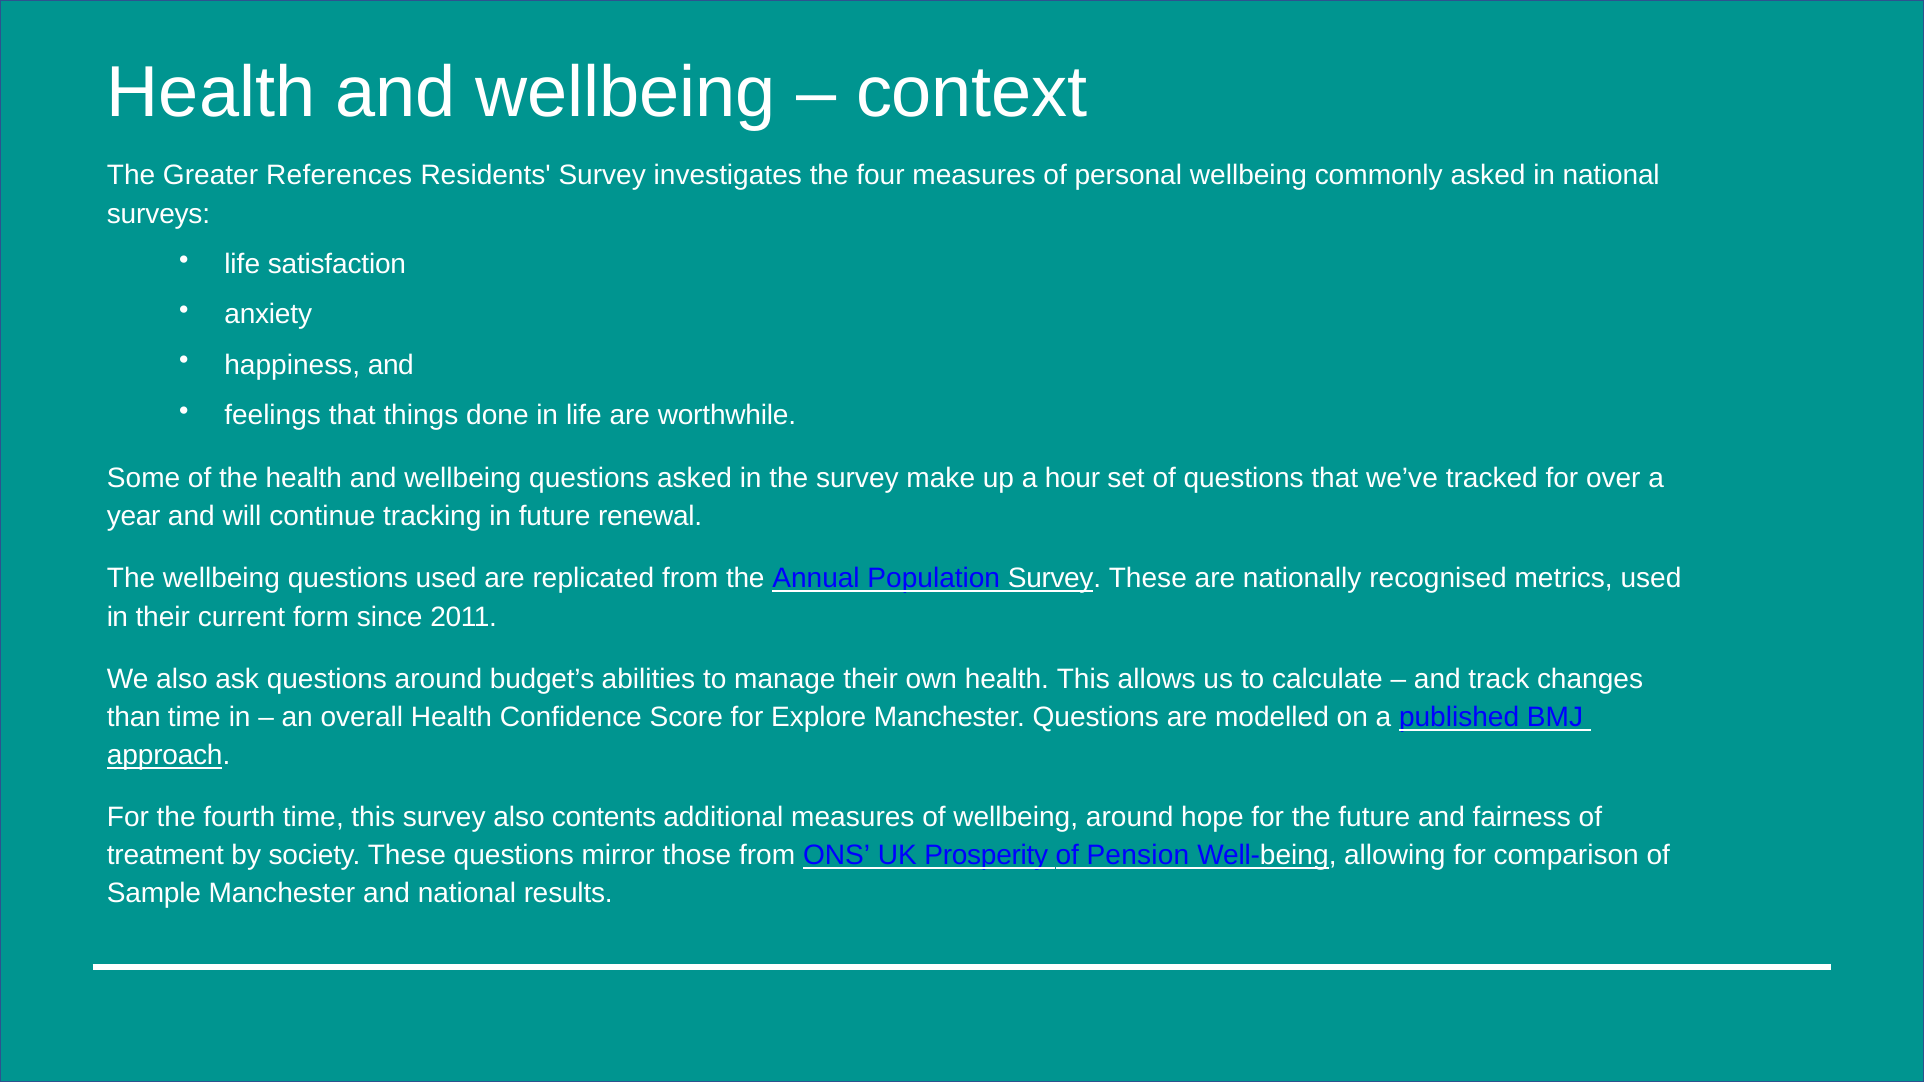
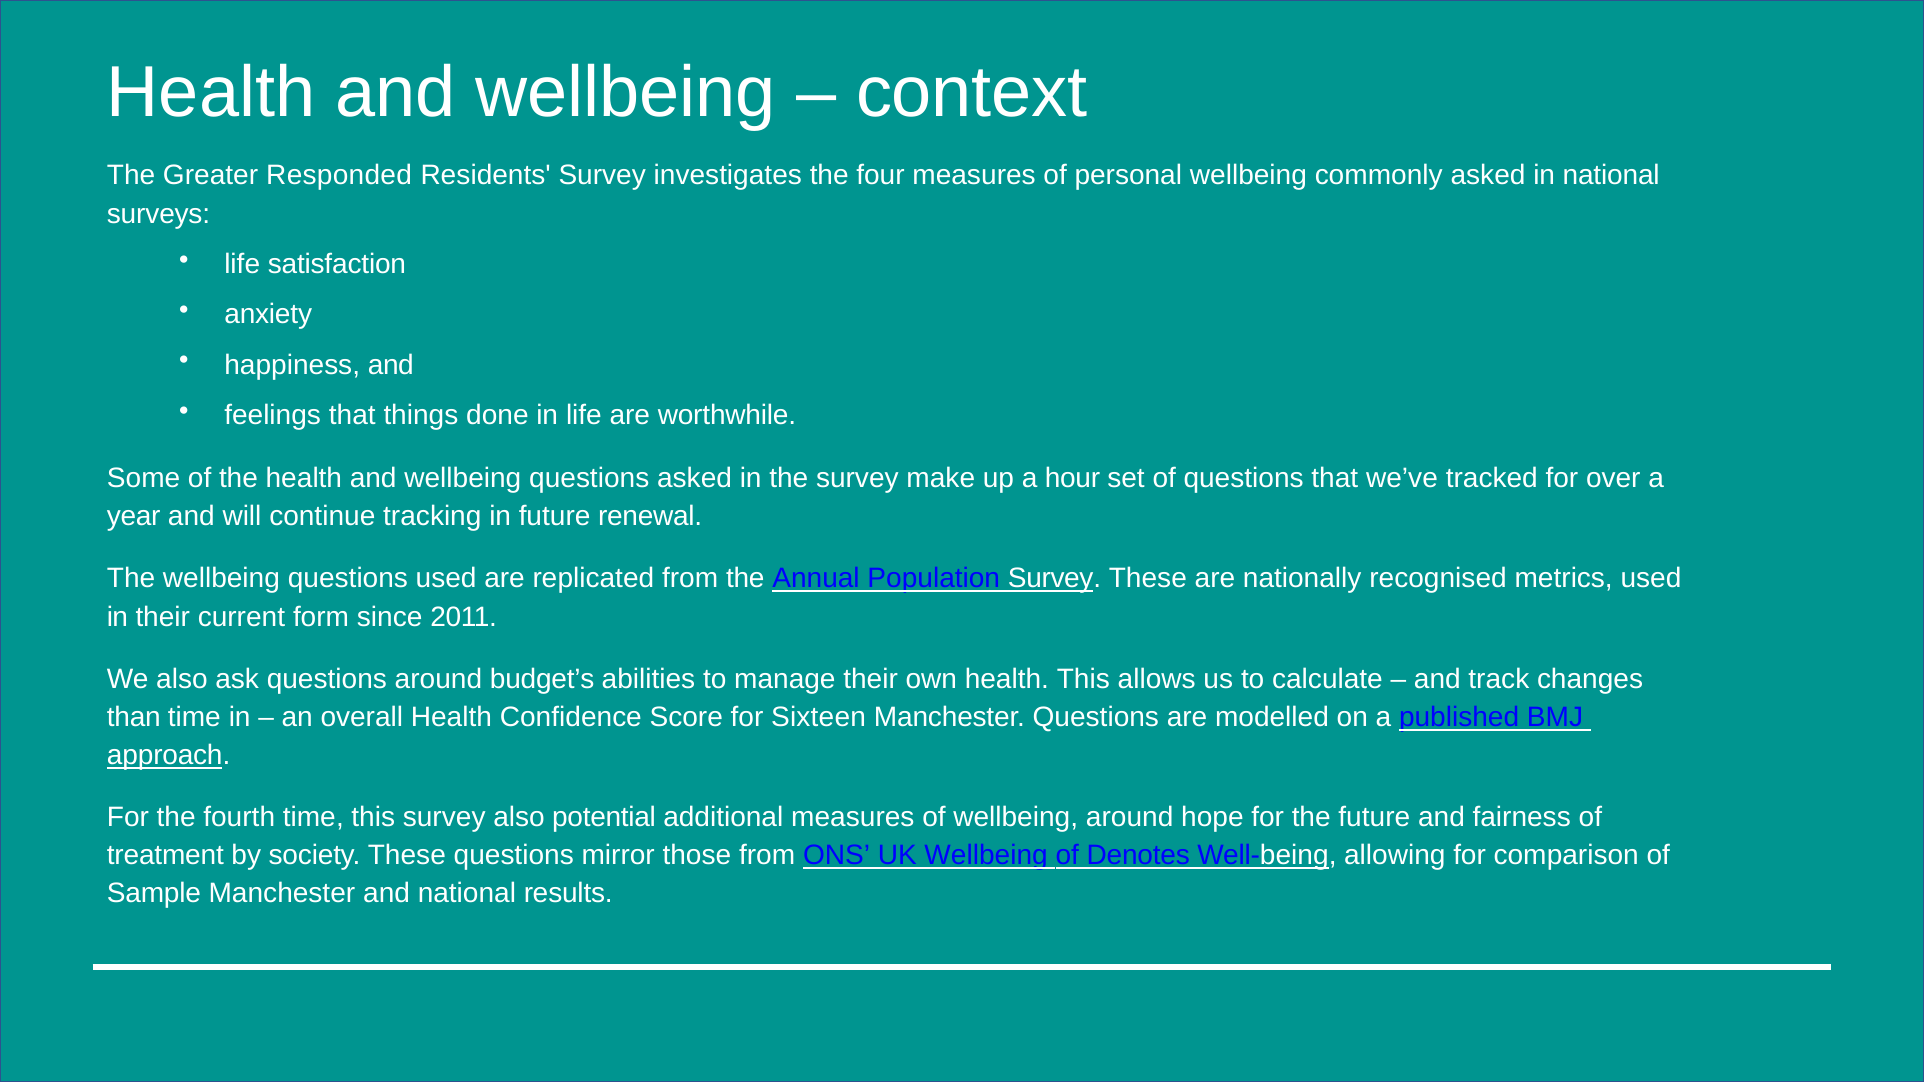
References: References -> Responded (339, 176)
Explore: Explore -> Sixteen (819, 718)
contents: contents -> potential (604, 818)
UK Prosperity: Prosperity -> Wellbeing (986, 856)
Pension: Pension -> Denotes (1138, 856)
